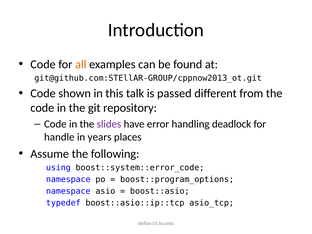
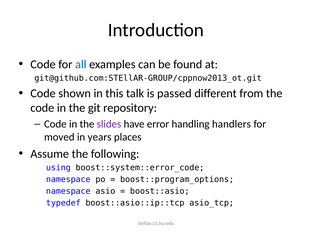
all colour: orange -> blue (81, 64)
deadlock: deadlock -> handlers (231, 124)
handle: handle -> moved (59, 137)
